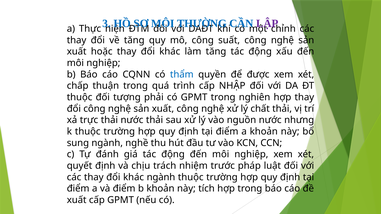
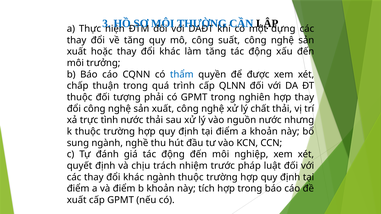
LẬP colour: purple -> black (267, 23)
chỉnh: chỉnh -> dựng (283, 29)
nghiệp: nghiệp -> trưởng (103, 63)
NHẬP: NHẬP -> QLNN (232, 86)
trực thải: thải -> tình (109, 120)
